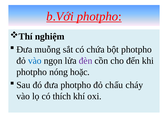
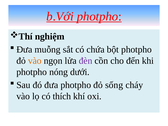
vào colour: blue -> orange (35, 61)
hoặc: hoặc -> dưới (80, 72)
chấu: chấu -> sống (114, 85)
